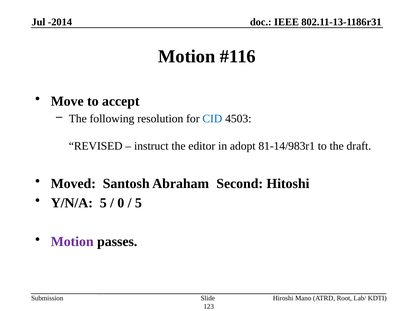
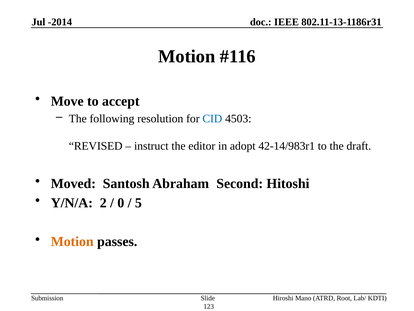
81-14/983r1: 81-14/983r1 -> 42-14/983r1 (287, 146)
Y/N/A 5: 5 -> 2 (103, 203)
Motion colour: purple -> orange (72, 241)
